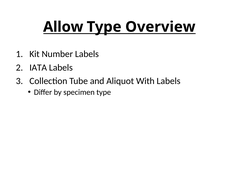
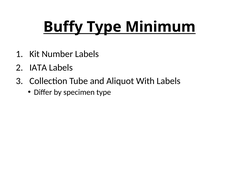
Allow: Allow -> Buffy (63, 27)
Overview: Overview -> Minimum (160, 27)
